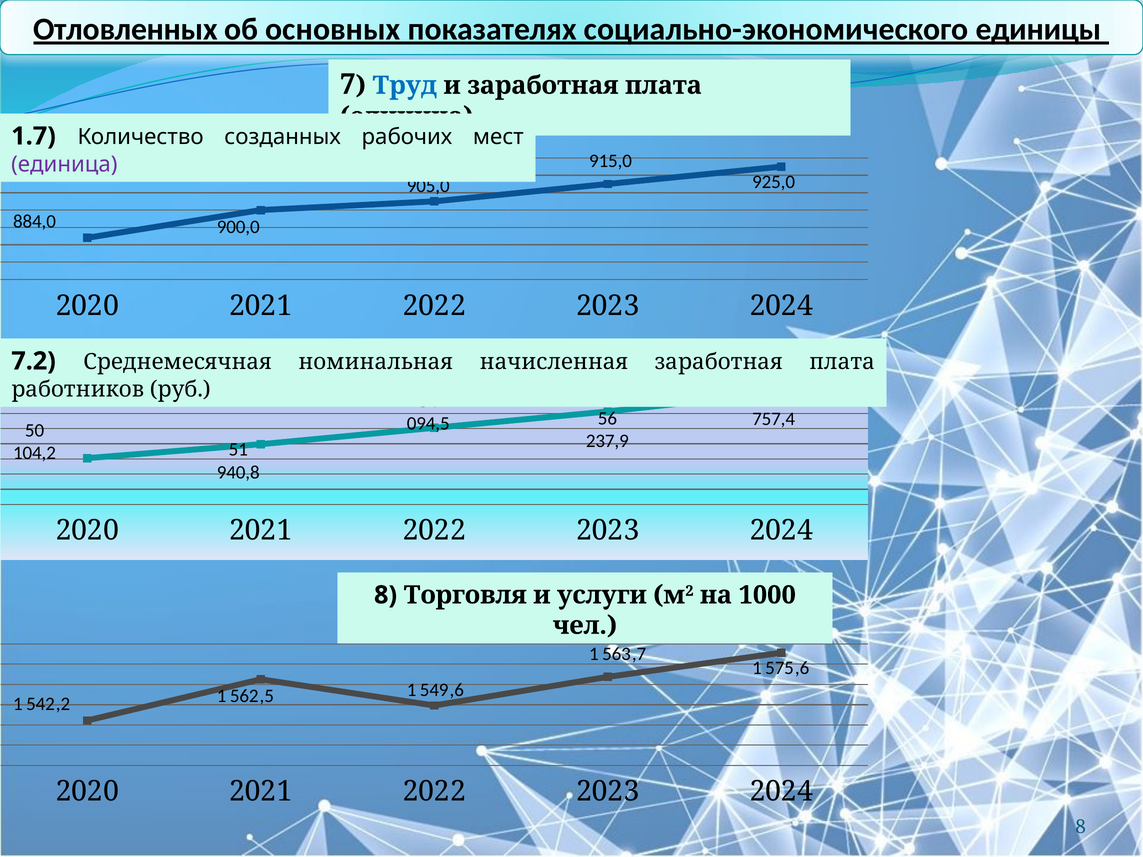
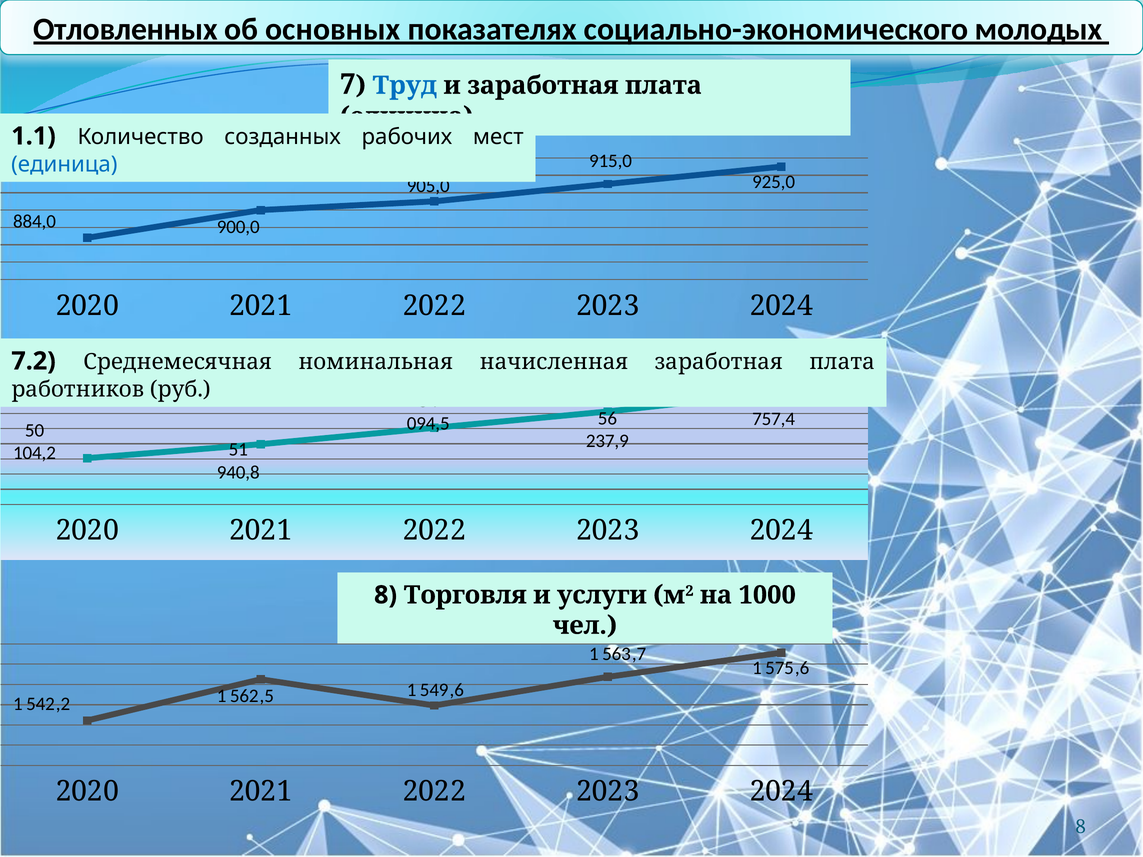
единицы: единицы -> молодых (1039, 30)
1.7: 1.7 -> 1.1 (34, 136)
единица colour: purple -> blue (64, 165)
